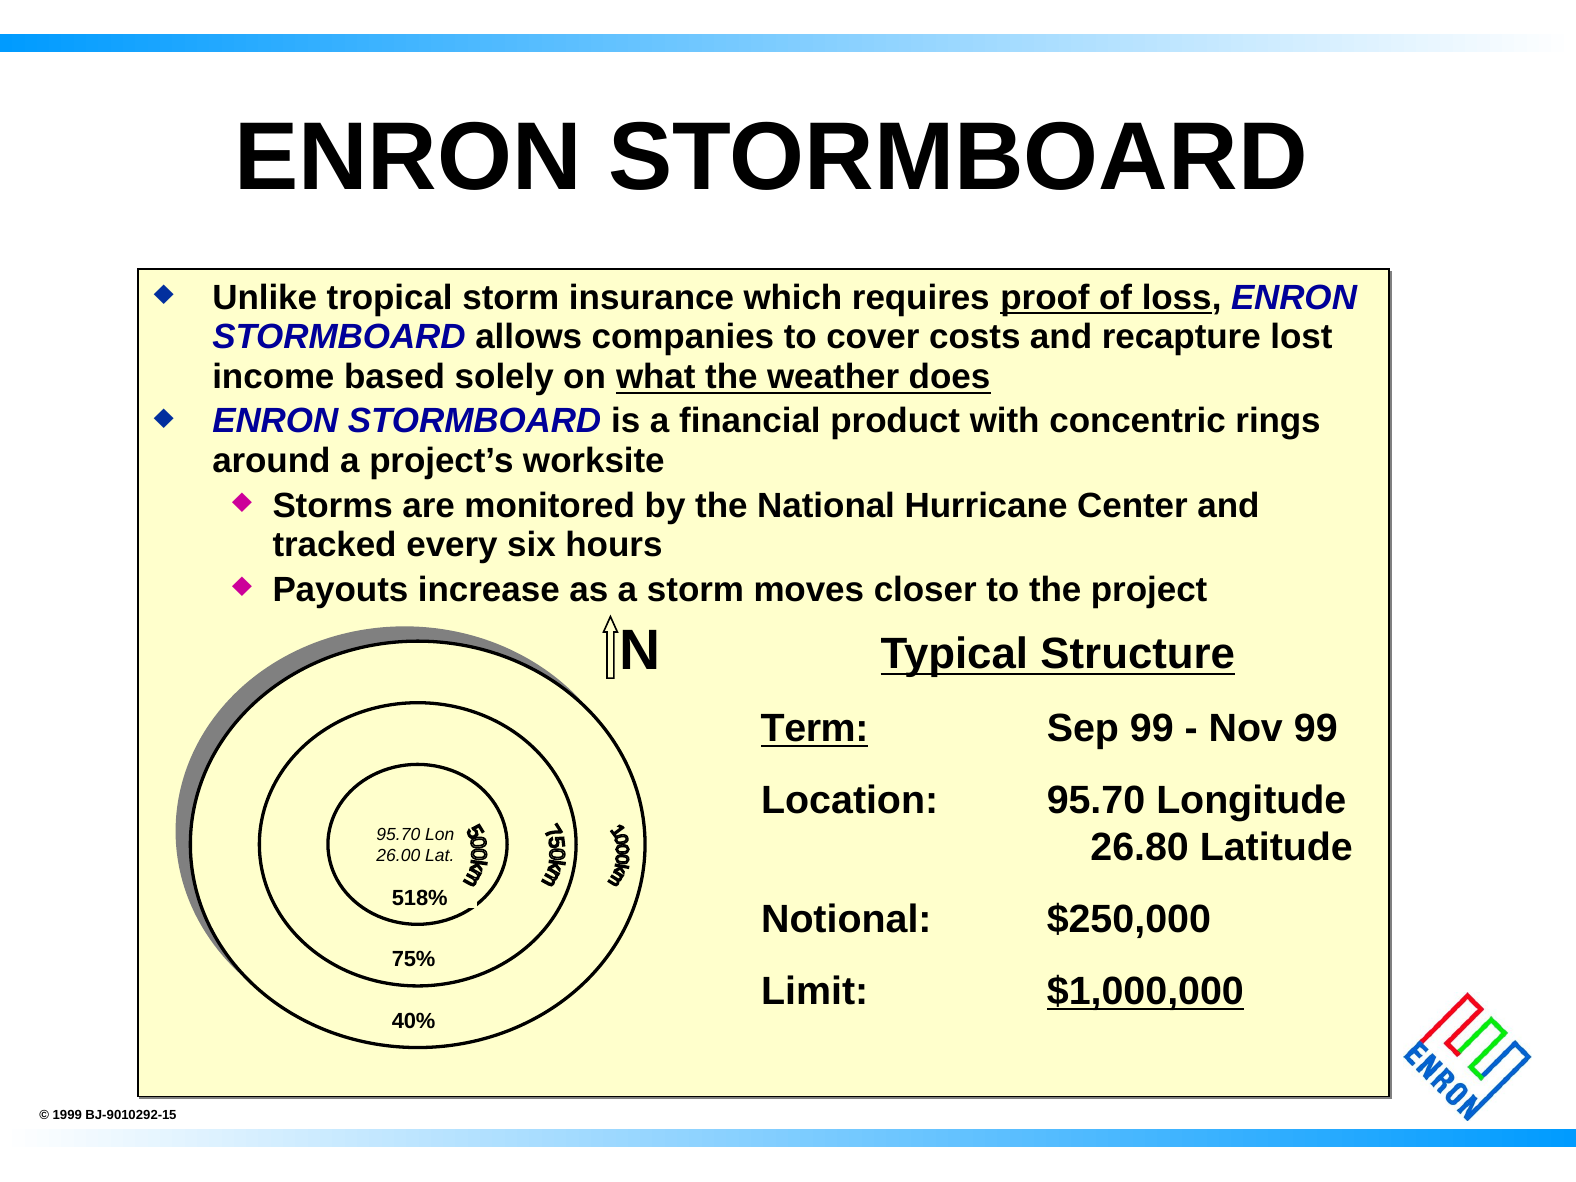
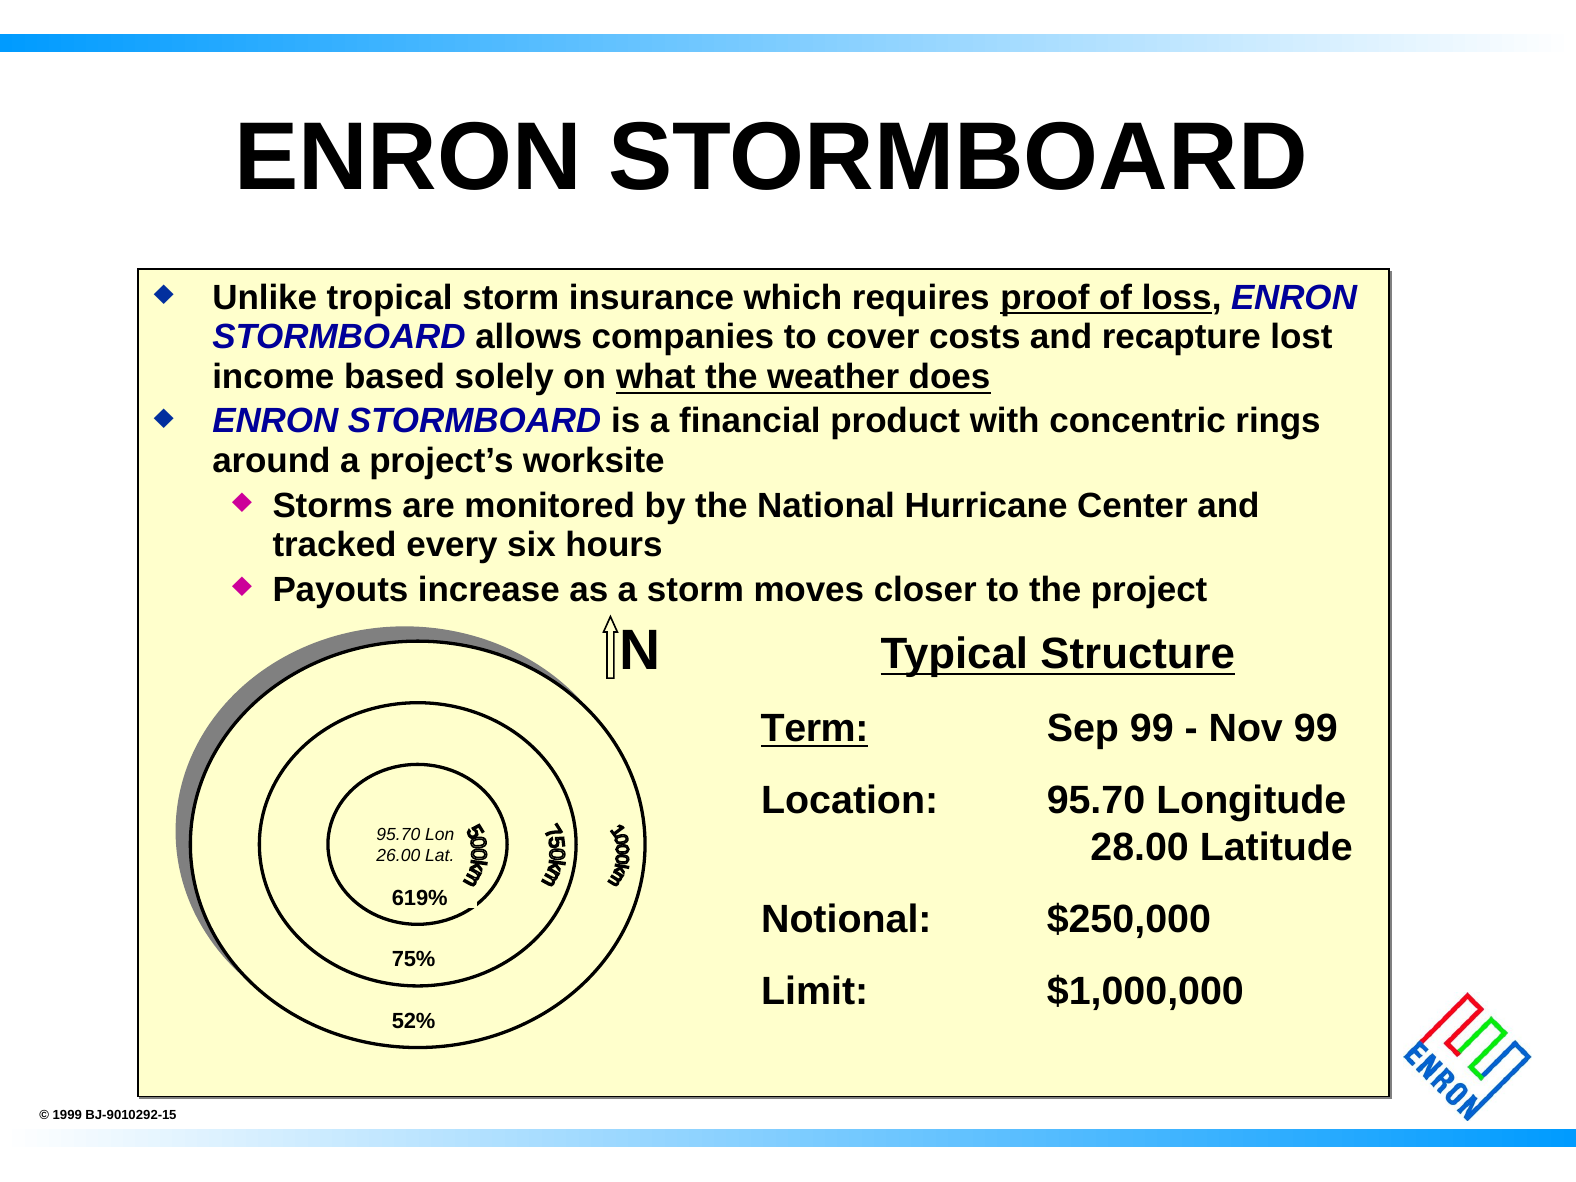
26.80: 26.80 -> 28.00 (1140, 848)
518%: 518% -> 619% (420, 898)
$1,000,000 underline: present -> none (1145, 992)
40%: 40% -> 52% (414, 1021)
